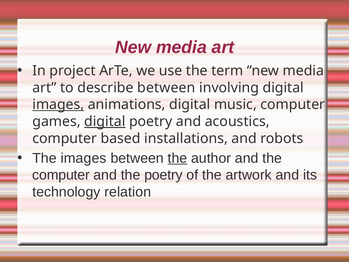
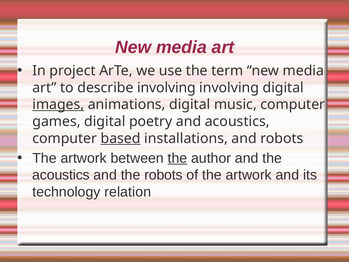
describe between: between -> involving (166, 88)
digital underline: present -> none (105, 121)
based underline: none -> present (121, 138)
images: images -> artwork (84, 158)
computer: computer -> acoustics (61, 175)
the poetry: poetry -> robots (163, 175)
